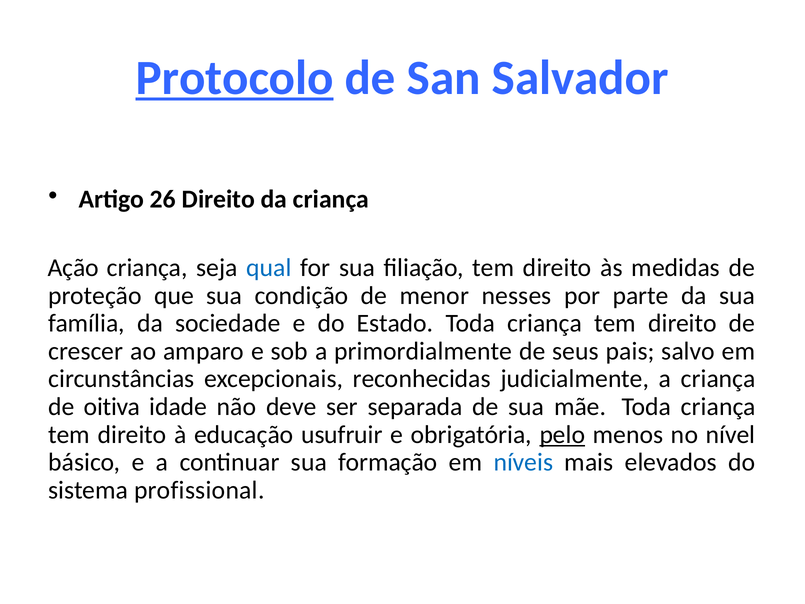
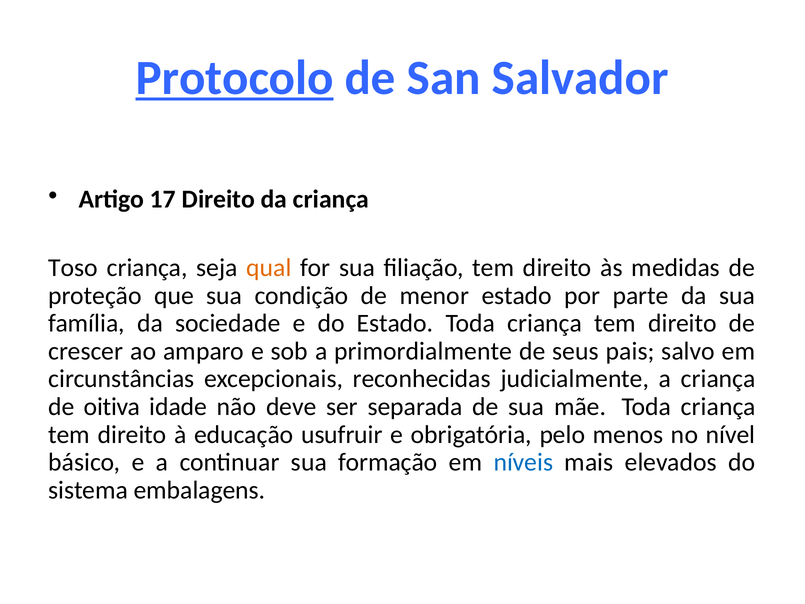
26: 26 -> 17 (163, 199)
Ação: Ação -> Toso (73, 268)
qual colour: blue -> orange (269, 268)
menor nesses: nesses -> estado (517, 296)
pelo underline: present -> none (562, 434)
profissional: profissional -> embalagens (199, 490)
